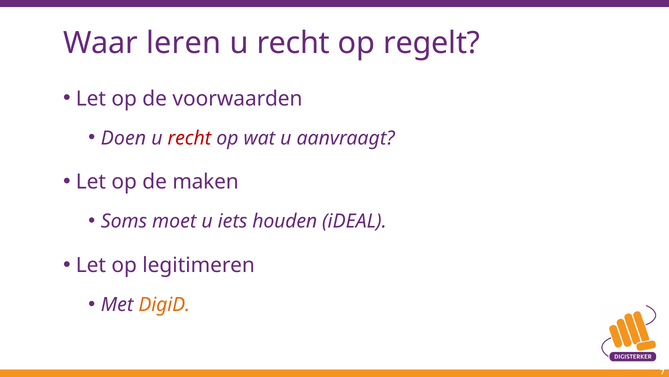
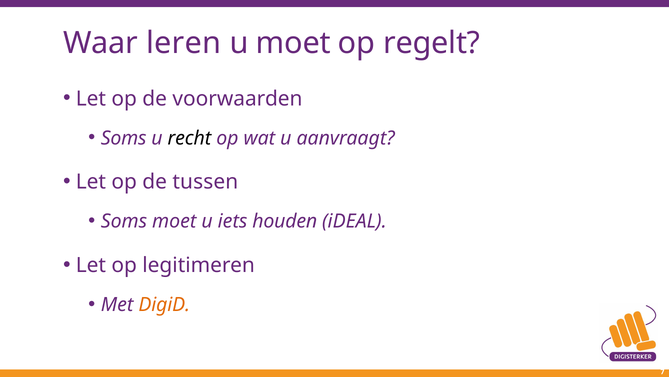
recht: recht -> moet (293, 43)
Doen: Doen -> Soms (124, 138)
recht colour: red -> black (189, 138)
maken: maken -> tussen (205, 182)
